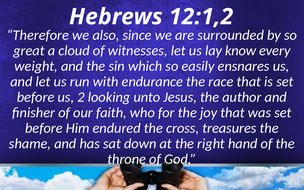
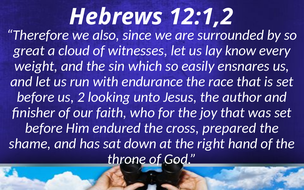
treasures: treasures -> prepared (229, 128)
